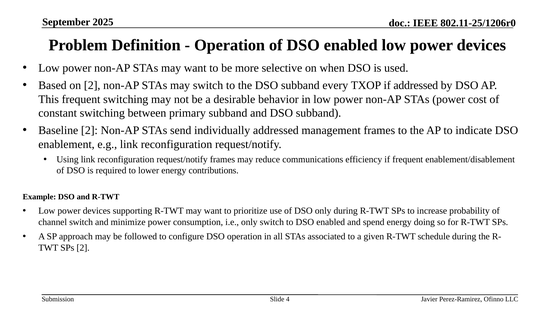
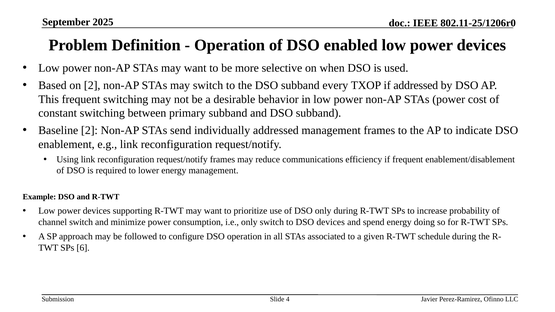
energy contributions: contributions -> management (214, 171)
to DSO enabled: enabled -> devices (331, 222)
SPs 2: 2 -> 6 (83, 248)
